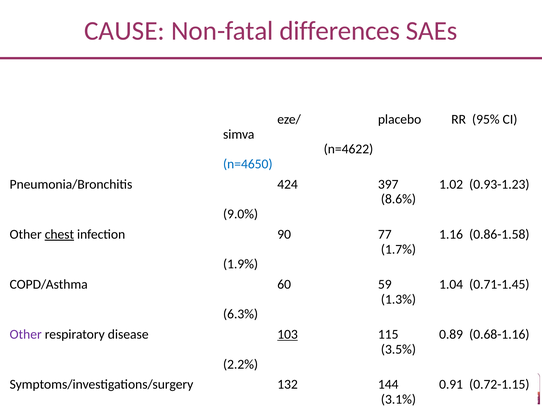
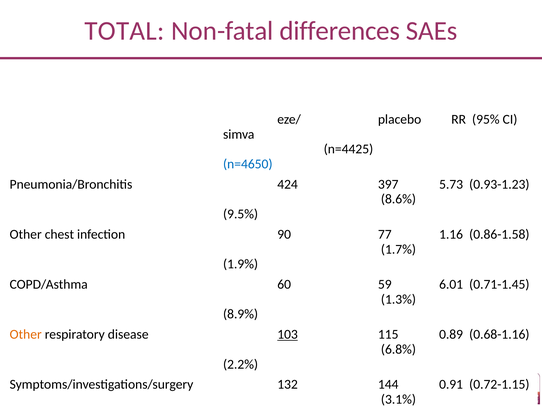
CAUSE: CAUSE -> TOTAL (124, 31)
n=4622: n=4622 -> n=4425 (348, 149)
1.02: 1.02 -> 5.73 (451, 185)
9.0%: 9.0% -> 9.5% (241, 214)
chest underline: present -> none (59, 235)
1.04: 1.04 -> 6.01 (451, 285)
6.3%: 6.3% -> 8.9% (241, 315)
Other colour: purple -> orange (26, 335)
3.5%: 3.5% -> 6.8% (398, 350)
